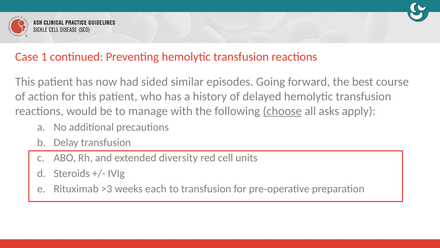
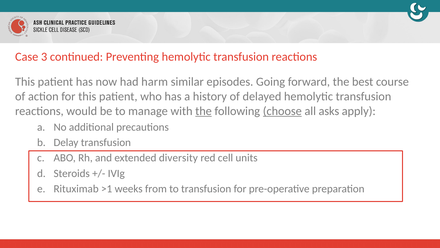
1: 1 -> 3 (44, 57)
sided: sided -> harm (155, 82)
the underline: none -> present (204, 111)
>3: >3 -> >1 (107, 188)
each: each -> from (156, 188)
